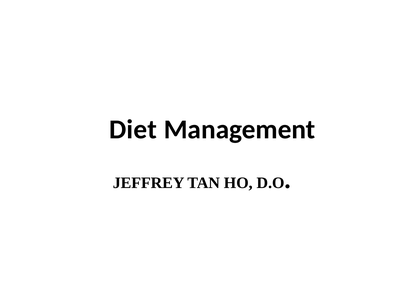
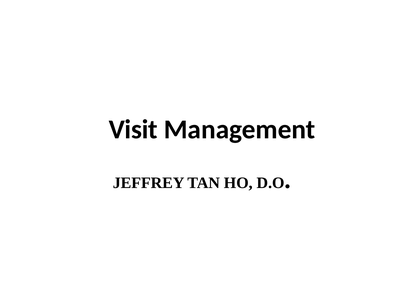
Diet: Diet -> Visit (133, 130)
